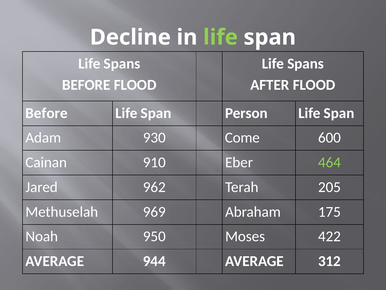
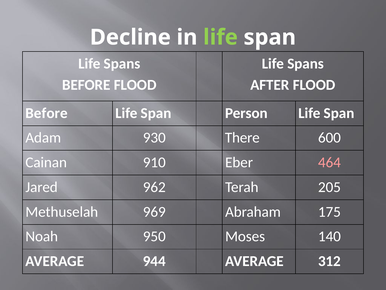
Come: Come -> There (242, 138)
464 colour: light green -> pink (329, 162)
422: 422 -> 140 (329, 236)
